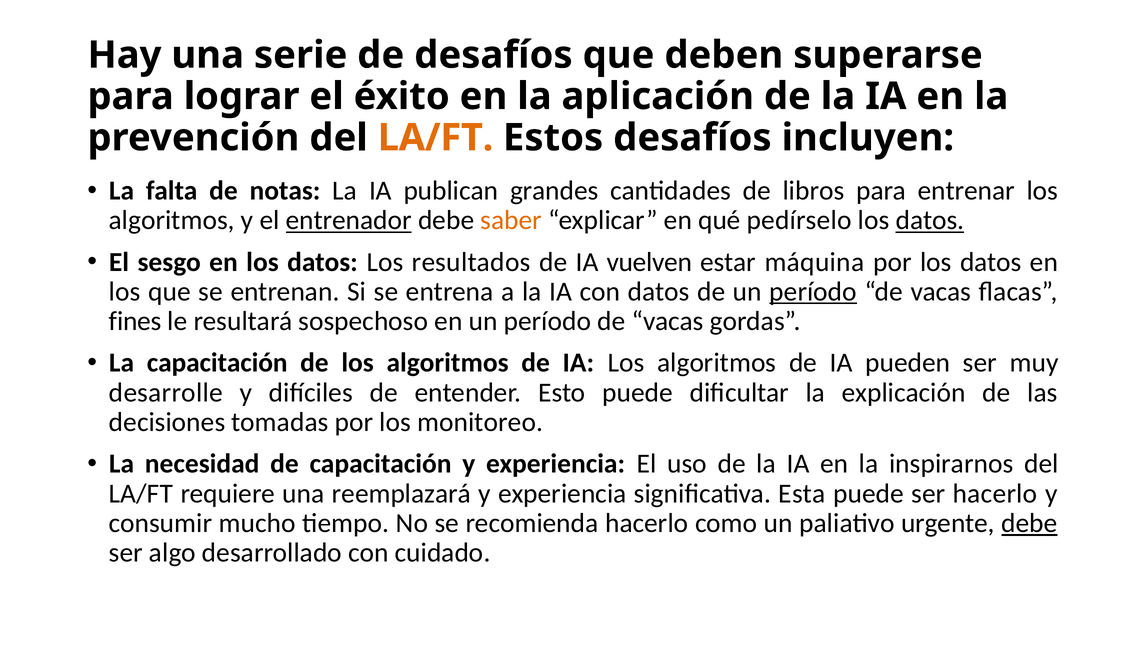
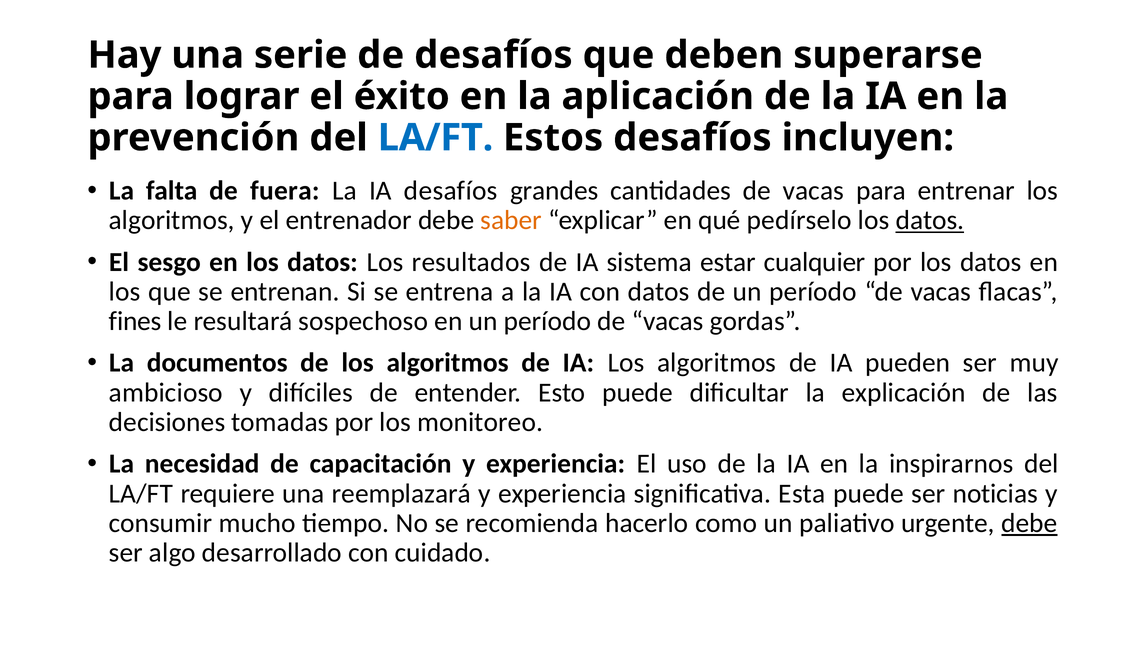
LA/FT colour: orange -> blue (436, 138)
notas: notas -> fuera (285, 191)
IA publican: publican -> desafíos (451, 191)
cantidades de libros: libros -> vacas (813, 191)
entrenador underline: present -> none (349, 220)
vuelven: vuelven -> sistema (649, 262)
máquina: máquina -> cualquier (815, 262)
período underline: present -> none (813, 292)
La capacitación: capacitación -> documentos (217, 363)
desarrolle: desarrolle -> ambicioso (166, 393)
ser hacerlo: hacerlo -> noticias (995, 494)
